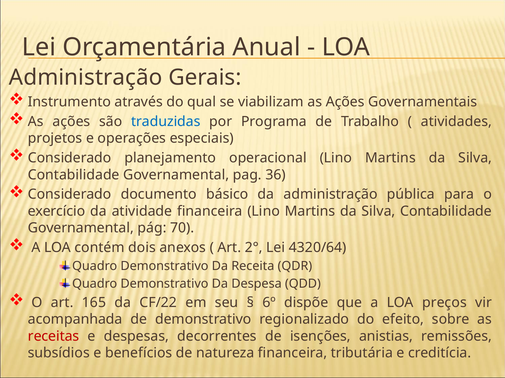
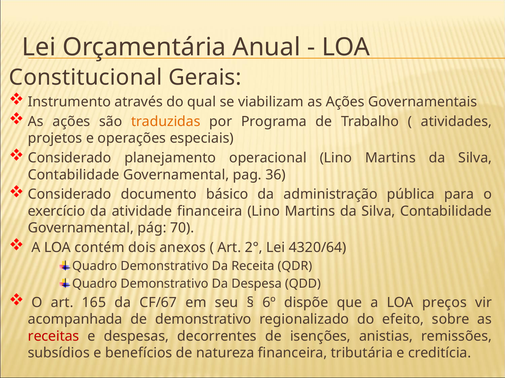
Administração: Administração -> Constitucional (86, 78)
traduzidas colour: blue -> orange (166, 122)
CF/22: CF/22 -> CF/67 (158, 303)
